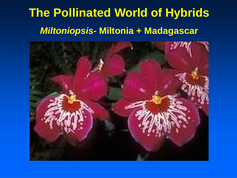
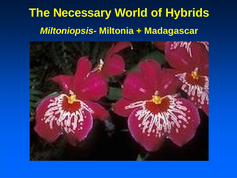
Pollinated: Pollinated -> Necessary (82, 13)
